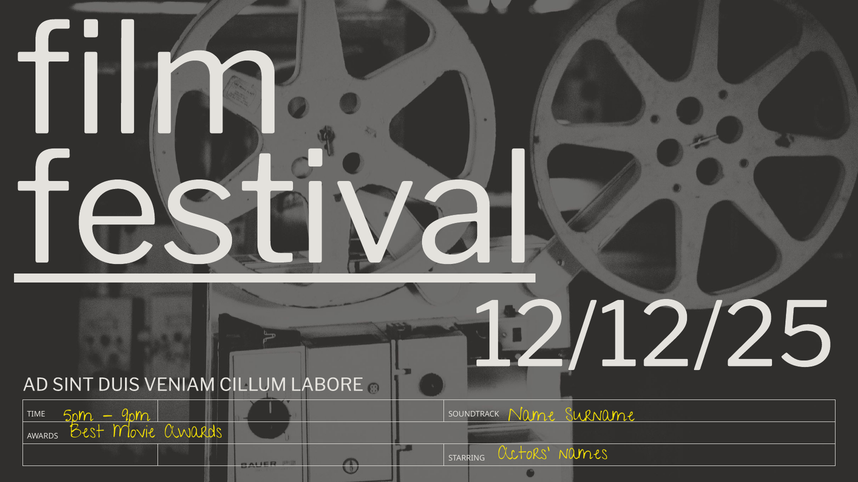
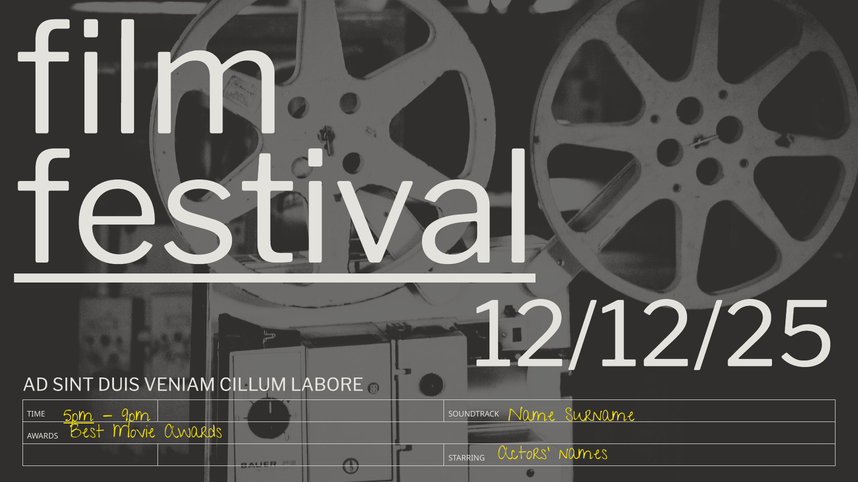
5pm underline: none -> present (79, 416)
